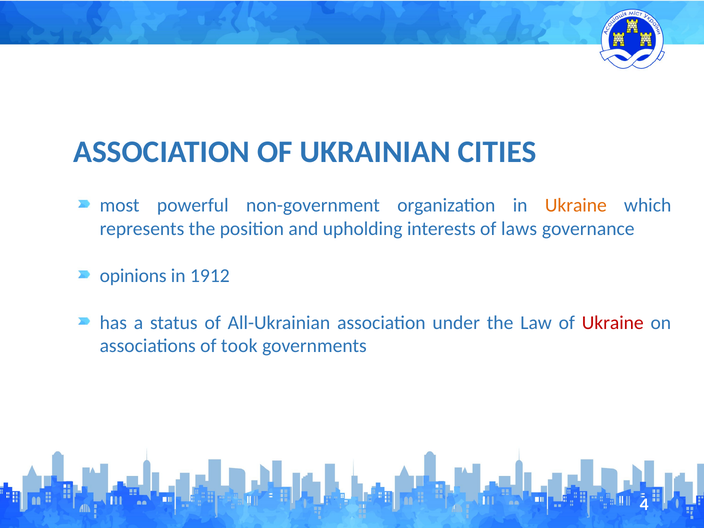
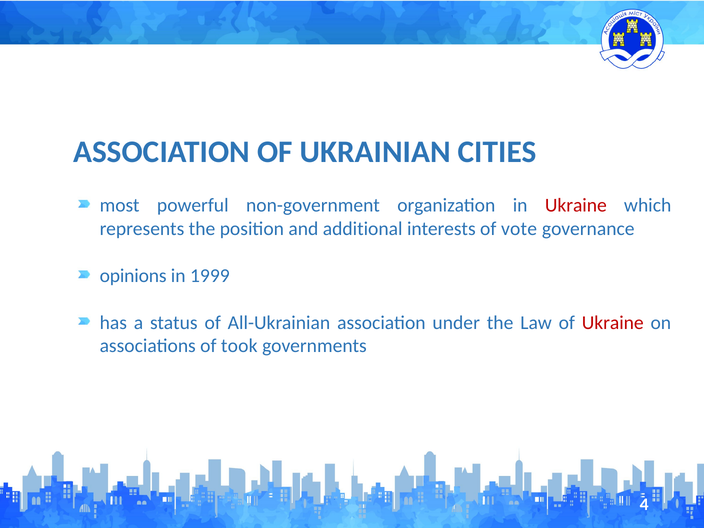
Ukraine colour: orange -> red (576, 205)
upholding: upholding -> additional (363, 229)
laws: laws -> vote (519, 229)
1912: 1912 -> 1999 (210, 276)
